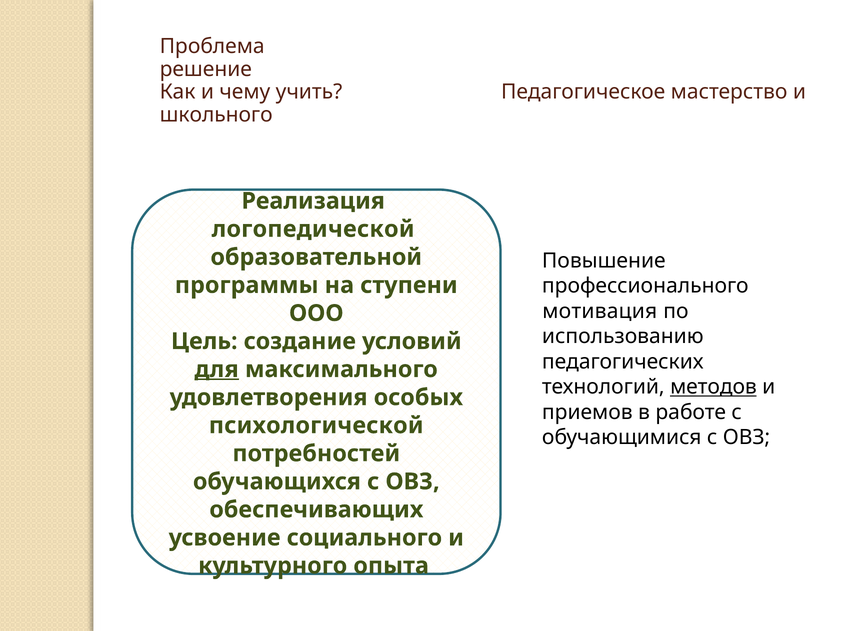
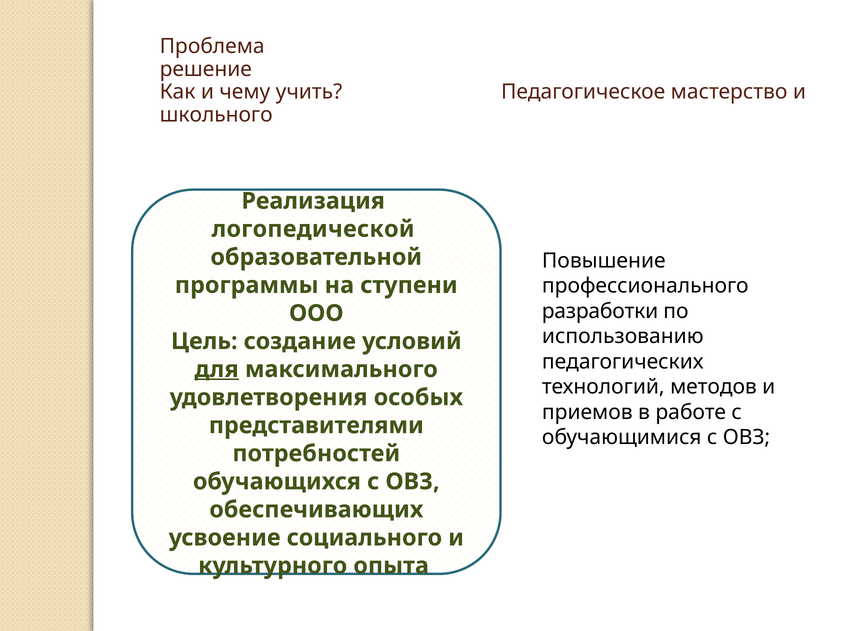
мотивация: мотивация -> разработки (600, 311)
методов underline: present -> none (713, 387)
психологической: психологической -> представителями (316, 426)
